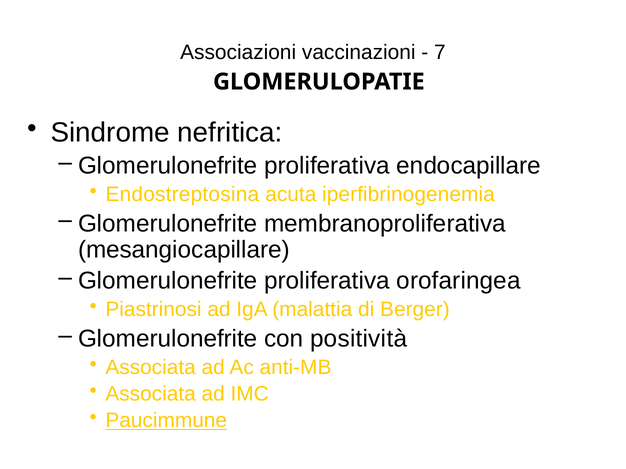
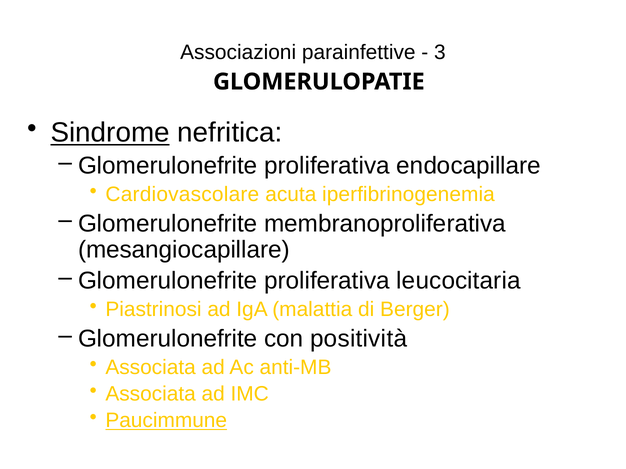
vaccinazioni: vaccinazioni -> parainfettive (359, 52)
7: 7 -> 3 (440, 52)
Sindrome underline: none -> present (110, 133)
Endostreptosina: Endostreptosina -> Cardiovascolare (182, 194)
orofaringea: orofaringea -> leucocitaria (459, 281)
